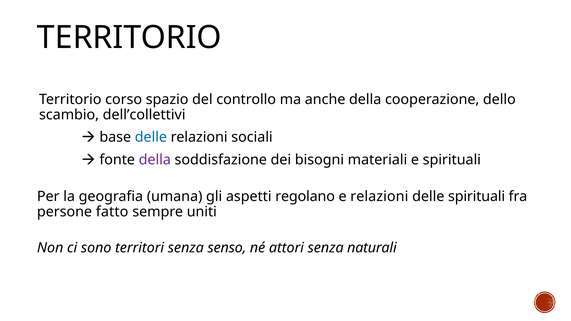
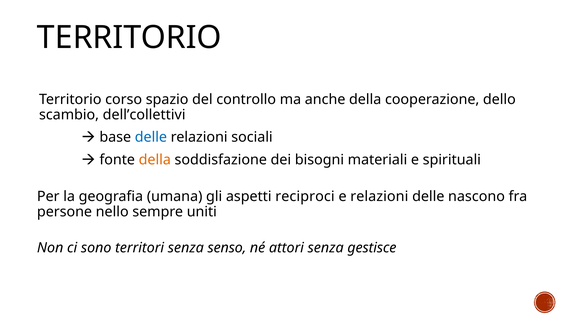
della colour: purple -> orange (155, 160)
regolano: regolano -> reciproci (305, 197)
delle spirituali: spirituali -> nascono (477, 197)
fatto: fatto -> nello (112, 212)
naturali: naturali -> gestisce (372, 248)
